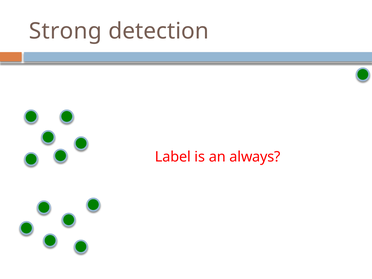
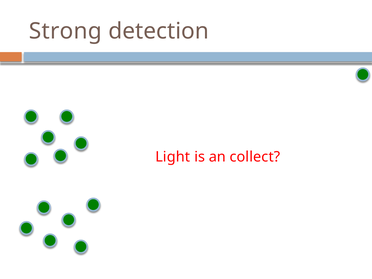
Label: Label -> Light (173, 157)
always: always -> collect (255, 157)
